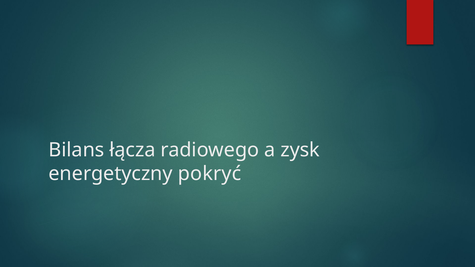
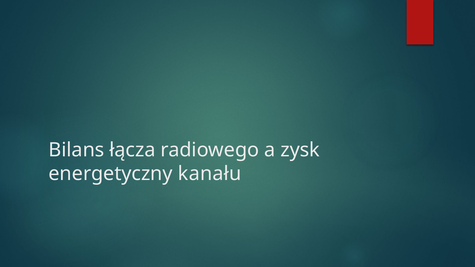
pokryć: pokryć -> kanału (210, 174)
